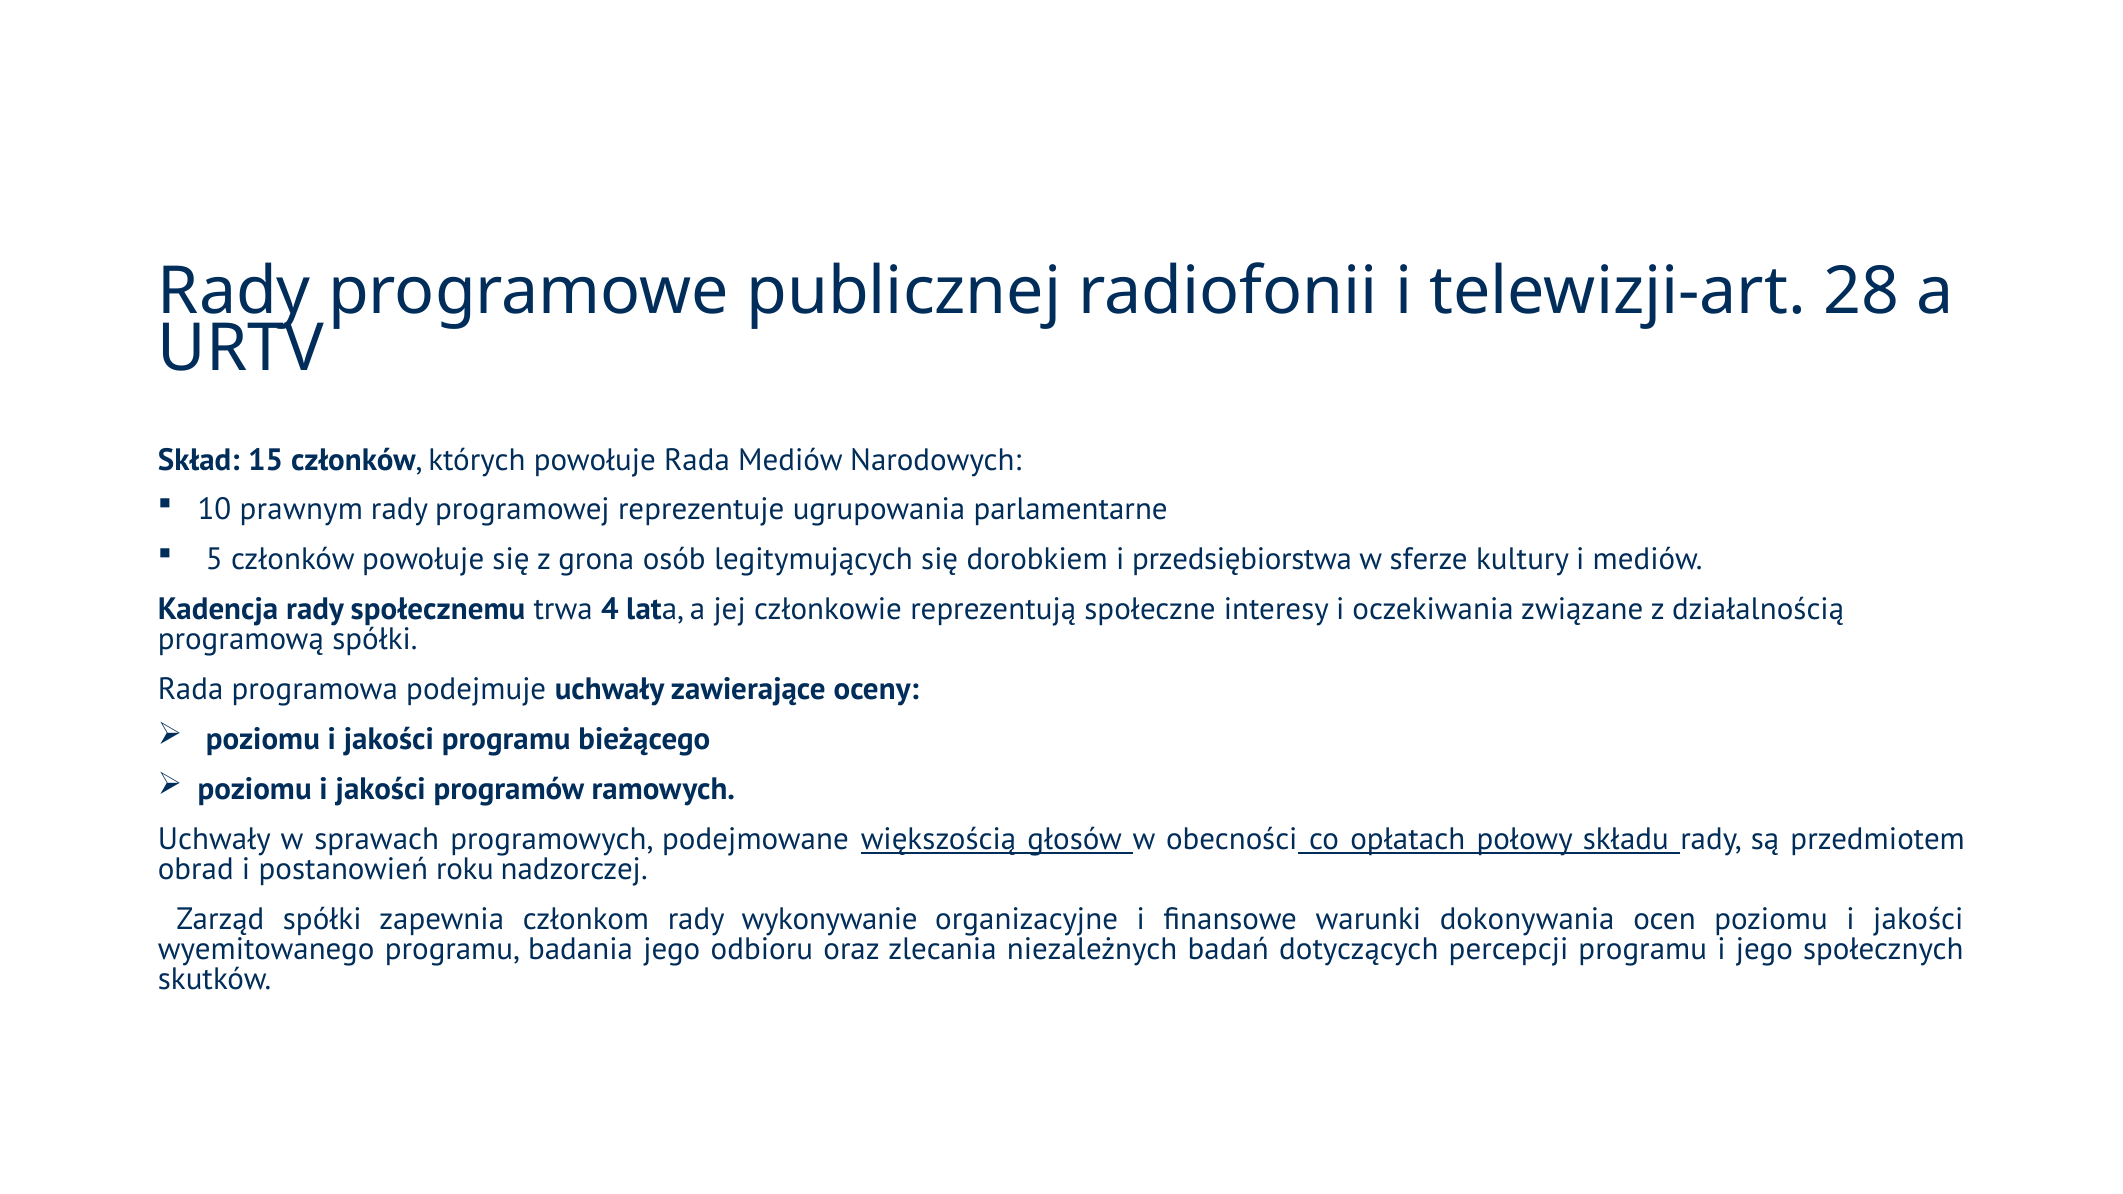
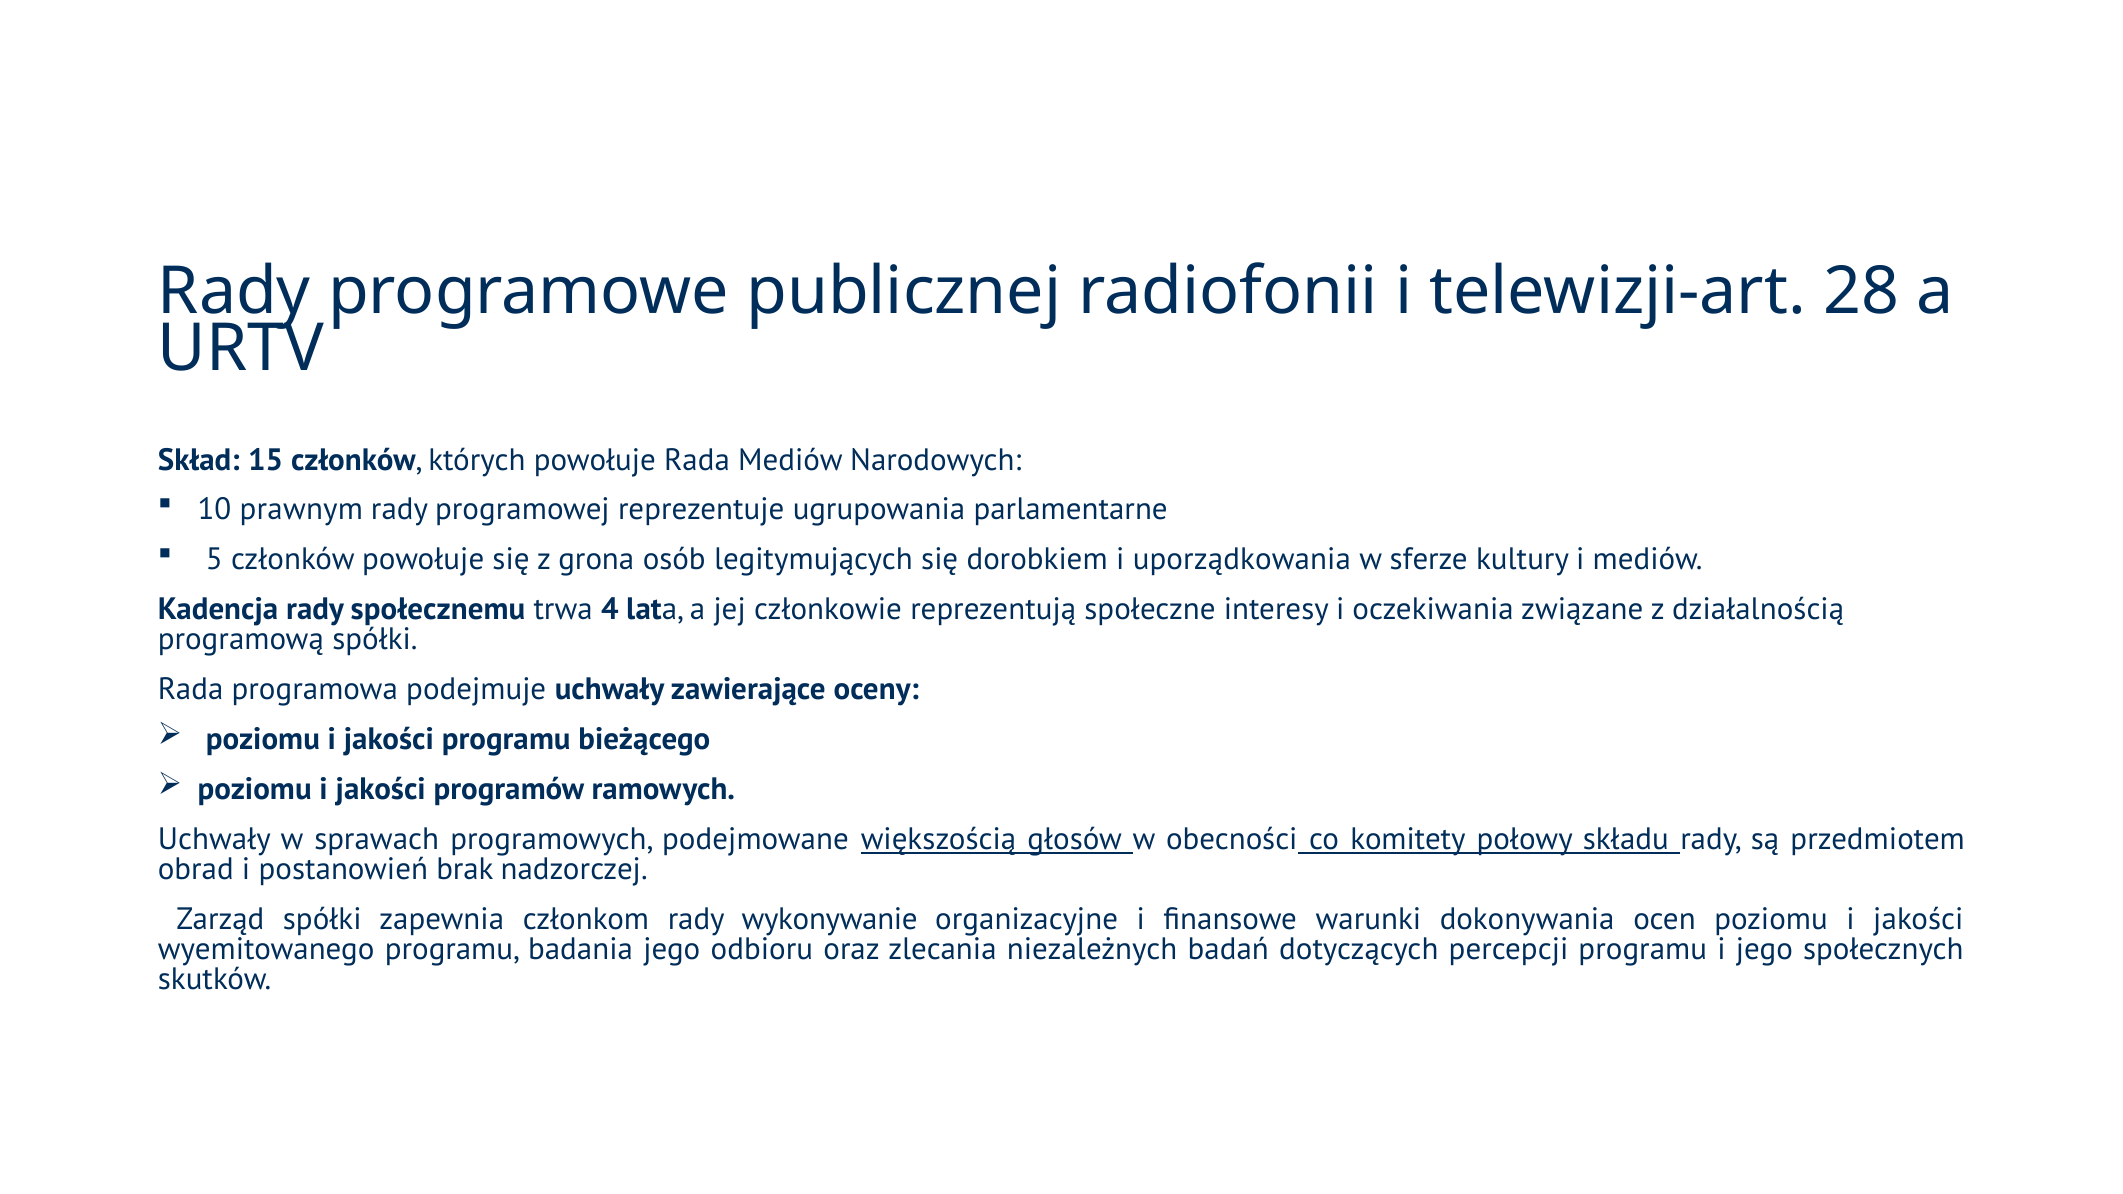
przedsiębiorstwa: przedsiębiorstwa -> uporządkowania (1242, 560)
opłatach: opłatach -> komitety (1408, 840)
roku: roku -> brak (465, 870)
